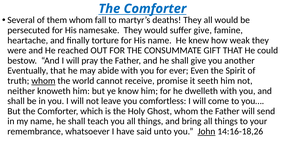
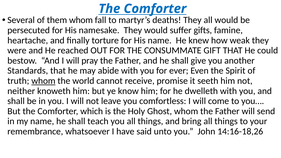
suffer give: give -> gifts (203, 30)
Eventually: Eventually -> Standards (28, 71)
John underline: present -> none (206, 131)
